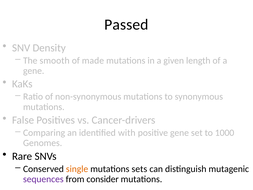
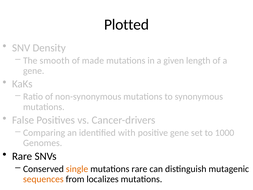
Passed: Passed -> Plotted (127, 24)
mutations sets: sets -> rare (139, 169)
sequences colour: purple -> orange (43, 179)
consider: consider -> localizes (103, 179)
